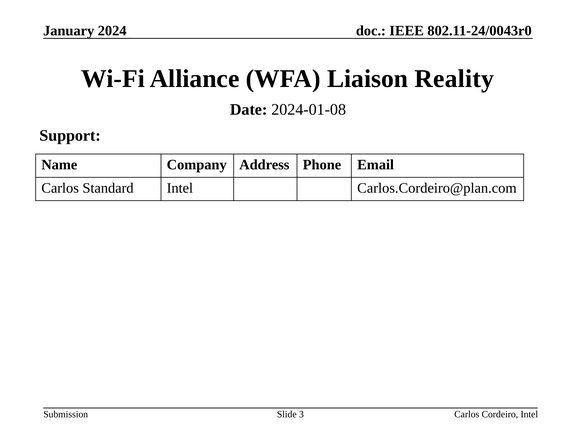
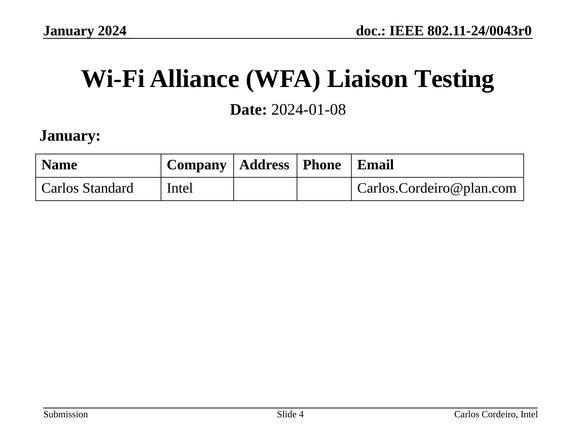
Reality: Reality -> Testing (455, 79)
Support: Support -> January (70, 135)
3: 3 -> 4 (301, 414)
